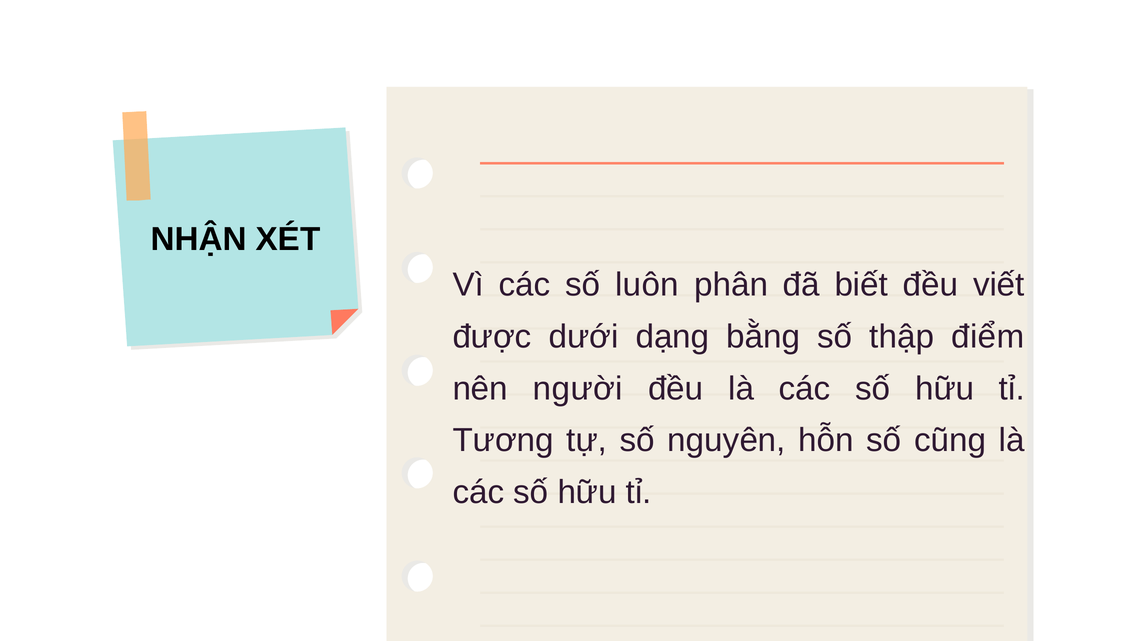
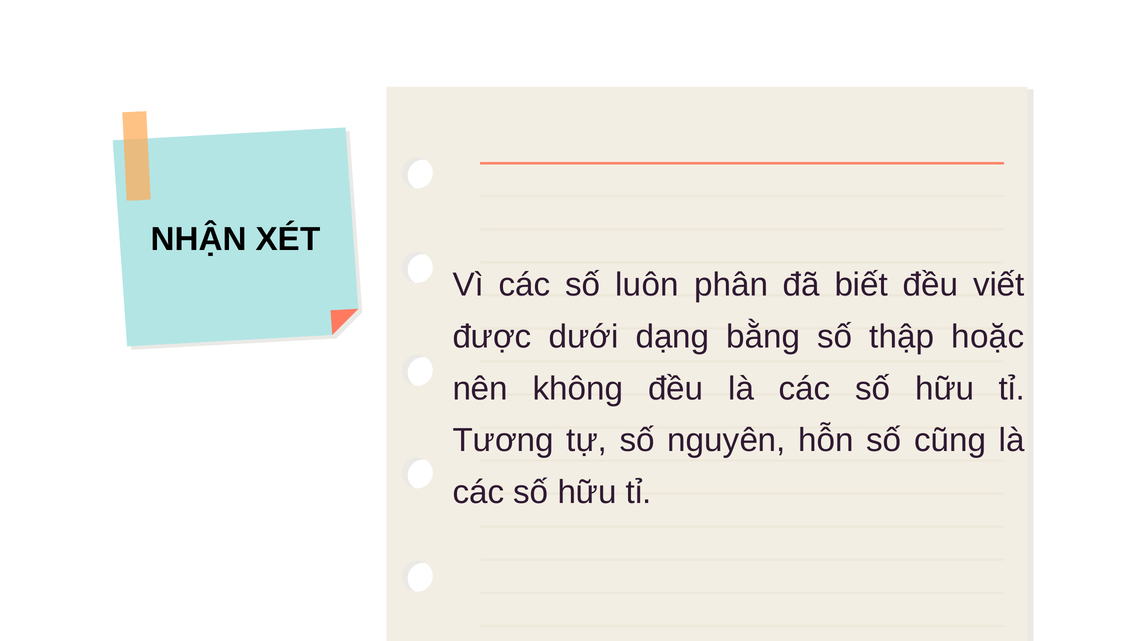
điểm: điểm -> hoặc (988, 337)
người: người -> không (578, 389)
